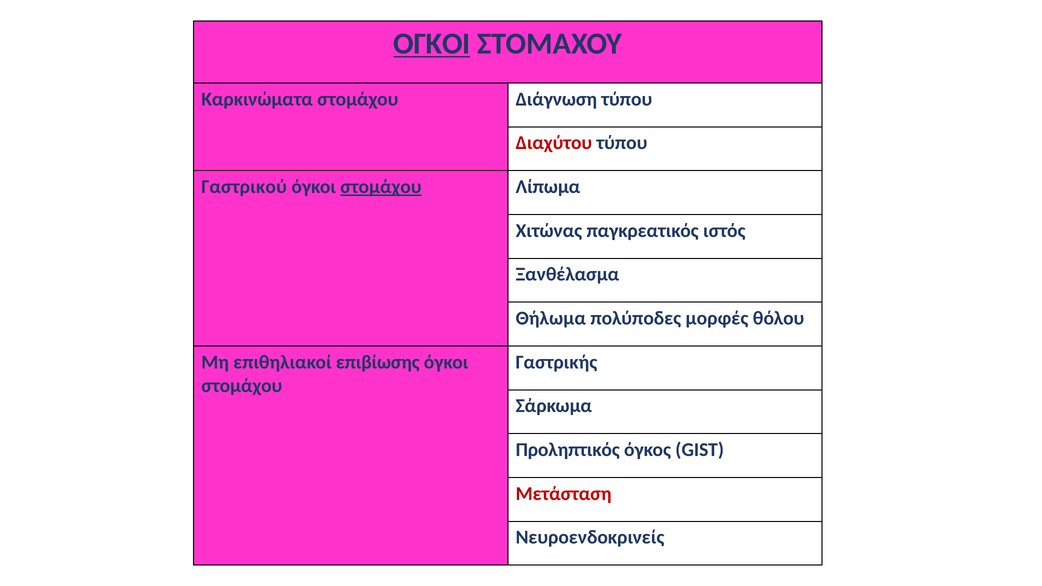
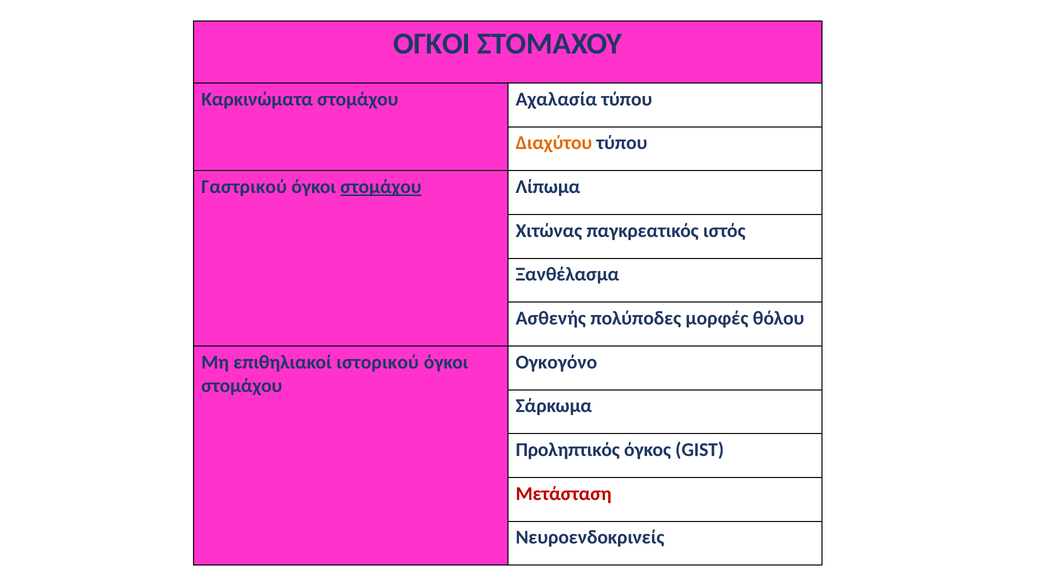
ΟΓΚΟΙ underline: present -> none (432, 44)
Διάγνωση: Διάγνωση -> Αχαλασία (556, 99)
Διαχύτου colour: red -> orange (554, 143)
Θήλωμα: Θήλωμα -> Ασθενής (551, 318)
επιβίωσης: επιβίωσης -> ιστορικού (378, 362)
Γαστρικής: Γαστρικής -> Ογκογόνο (556, 362)
